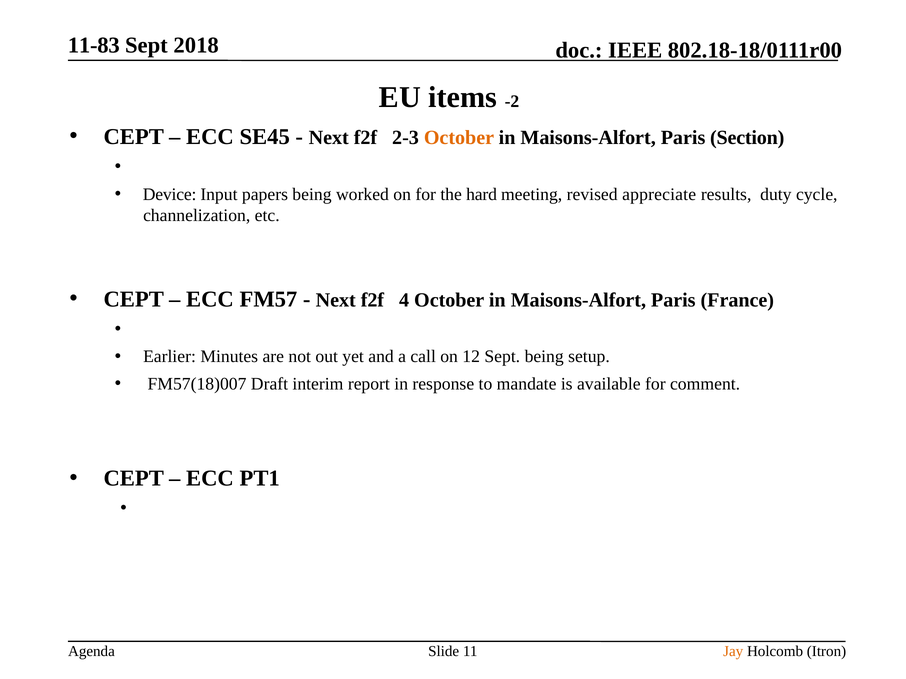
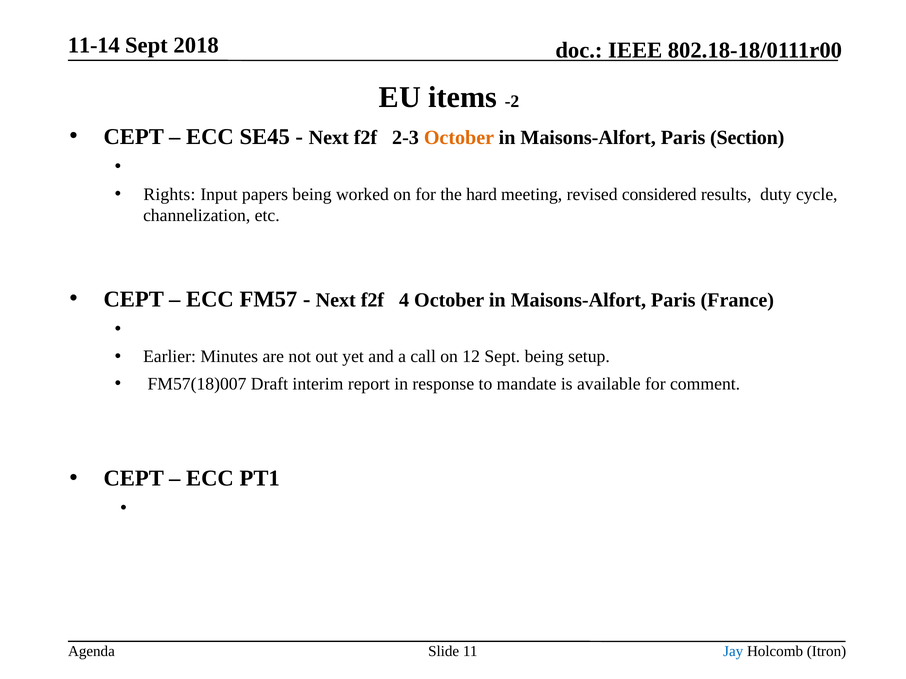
11-83: 11-83 -> 11-14 (94, 45)
Device: Device -> Rights (169, 194)
appreciate: appreciate -> considered (659, 194)
Jay colour: orange -> blue (733, 652)
